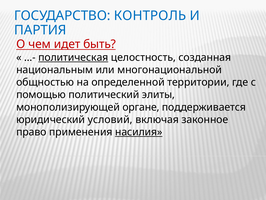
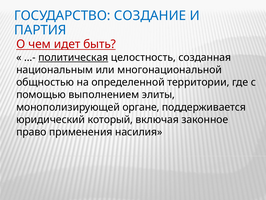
КОНТРОЛЬ: КОНТРОЛЬ -> СОЗДАНИЕ (150, 16)
политический: политический -> выполнением (104, 95)
условий: условий -> который (110, 119)
насилия underline: present -> none (139, 132)
